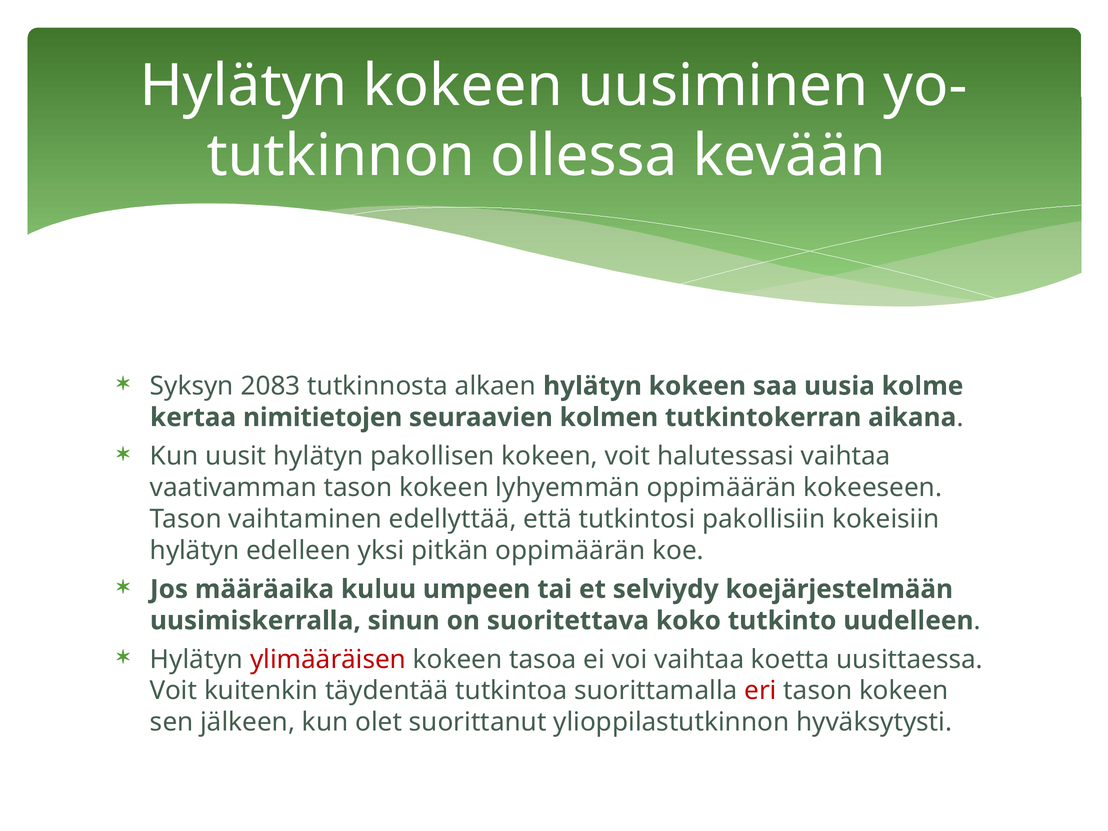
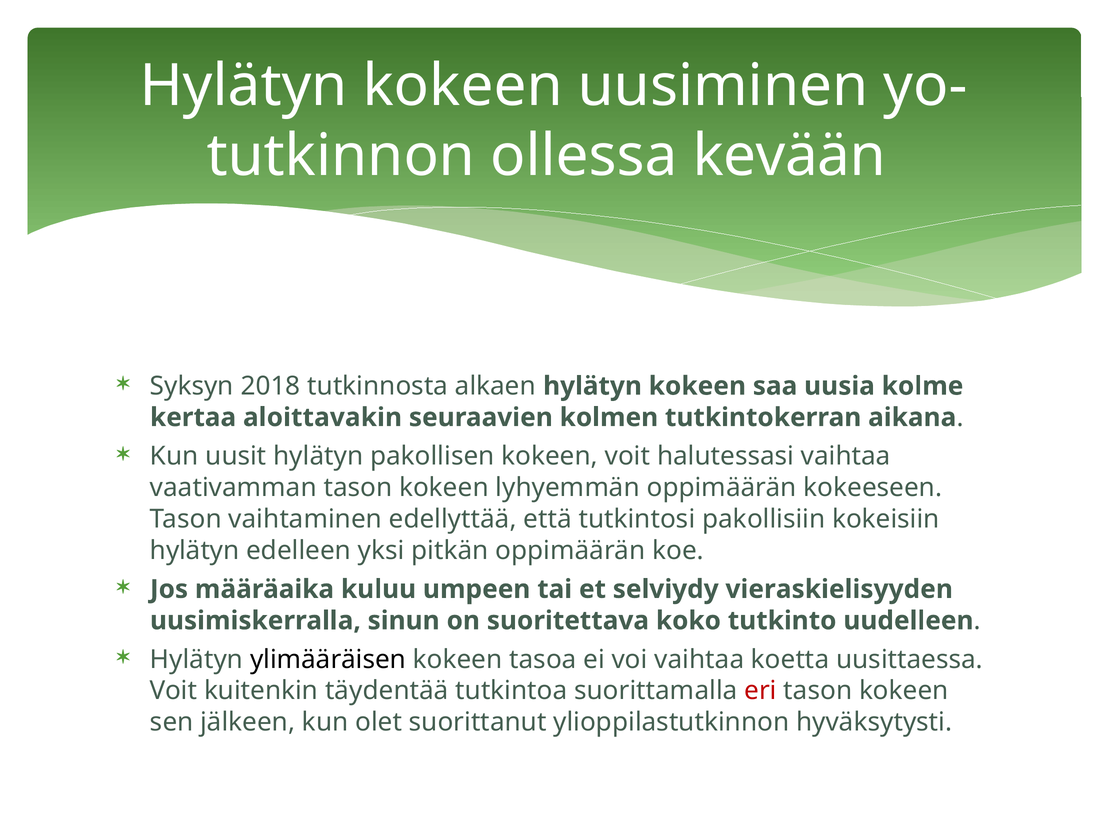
2083: 2083 -> 2018 (271, 386)
nimitietojen: nimitietojen -> aloittavakin (323, 417)
koejärjestelmään: koejärjestelmään -> vieraskielisyyden (839, 589)
ylimääräisen colour: red -> black (328, 659)
